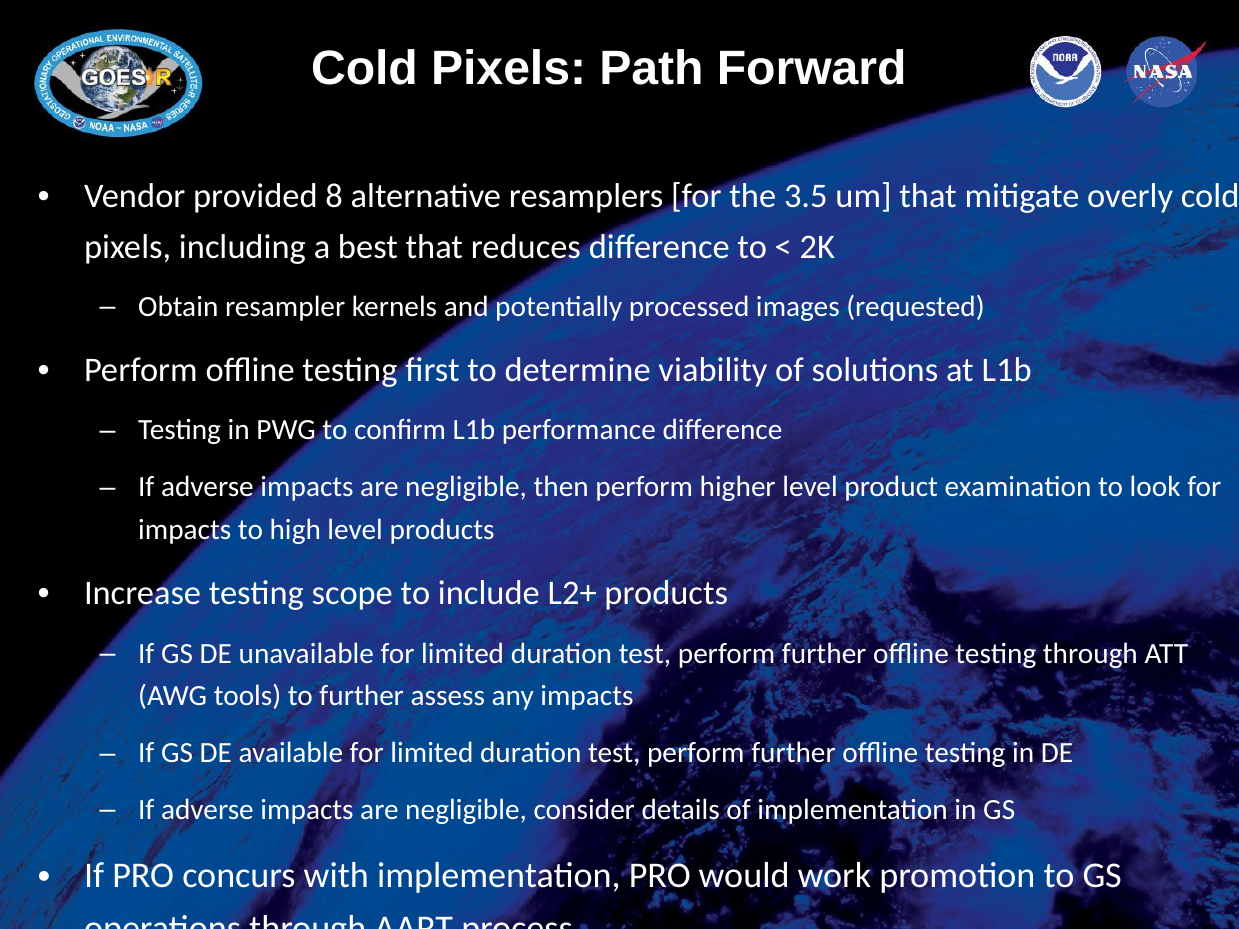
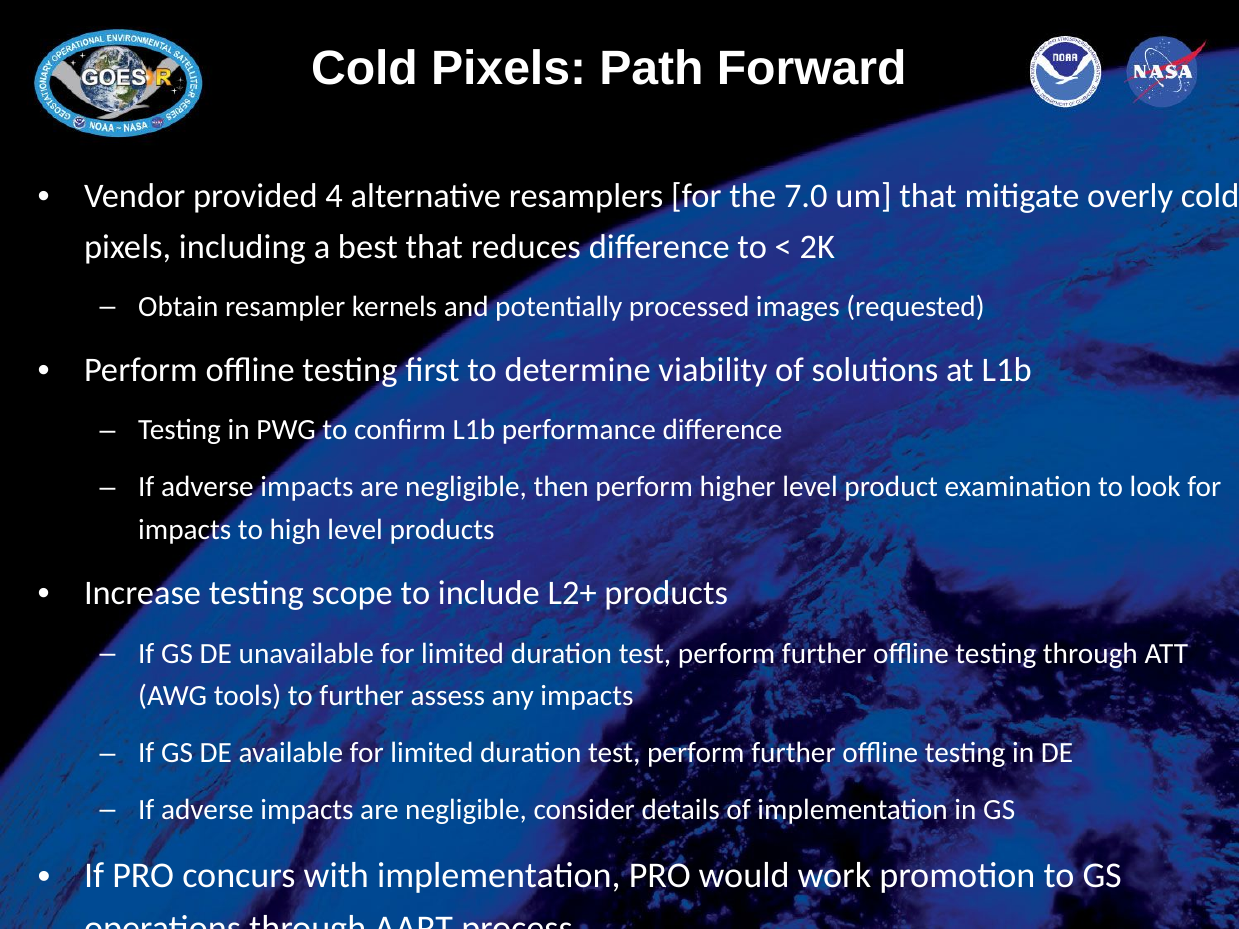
8: 8 -> 4 (334, 196)
3.5: 3.5 -> 7.0 (806, 196)
